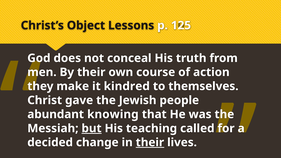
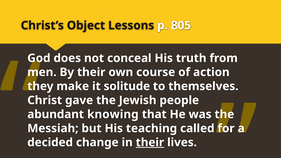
125: 125 -> 805 (181, 25)
kindred: kindred -> solitude (127, 86)
but underline: present -> none (92, 128)
